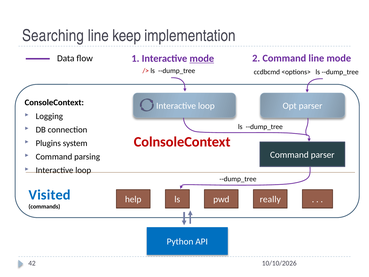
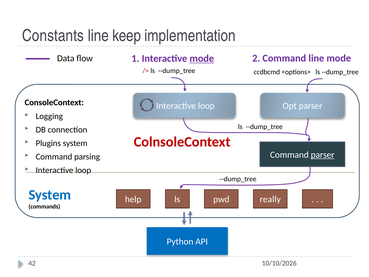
Searching: Searching -> Constants (53, 36)
parser underline: none -> present (323, 155)
Visited: Visited -> System (50, 195)
